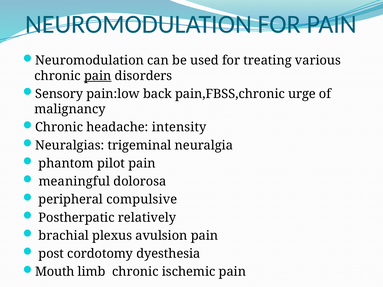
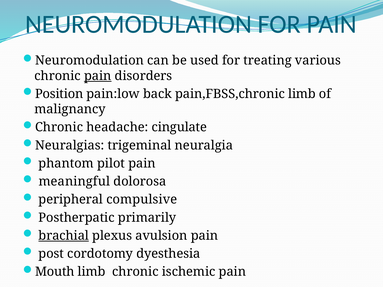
Sensory: Sensory -> Position (59, 94)
pain,FBSS,chronic urge: urge -> limb (302, 94)
intensity: intensity -> cingulate (179, 127)
relatively: relatively -> primarily (147, 218)
brachial underline: none -> present (64, 236)
